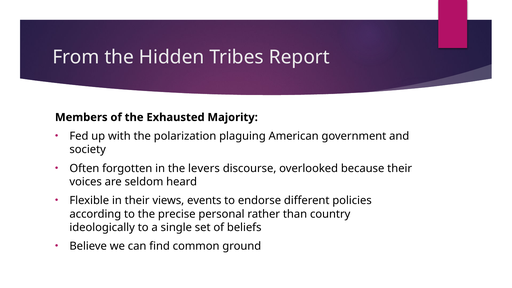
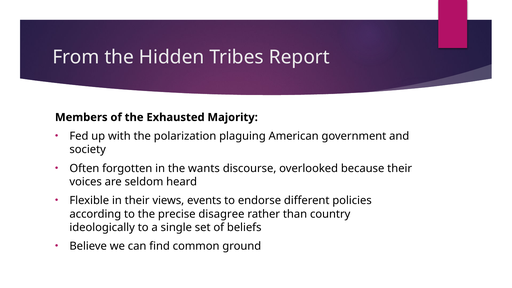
levers: levers -> wants (204, 168)
personal: personal -> disagree (221, 214)
